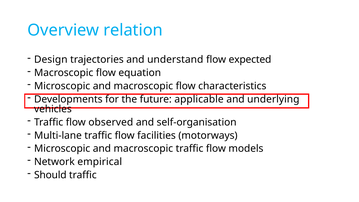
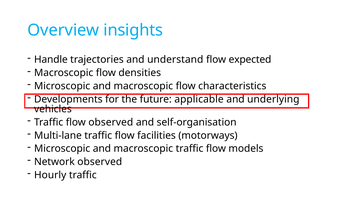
relation: relation -> insights (133, 30)
Design: Design -> Handle (51, 60)
equation: equation -> densities (140, 73)
Network empirical: empirical -> observed (100, 162)
Should: Should -> Hourly (50, 175)
